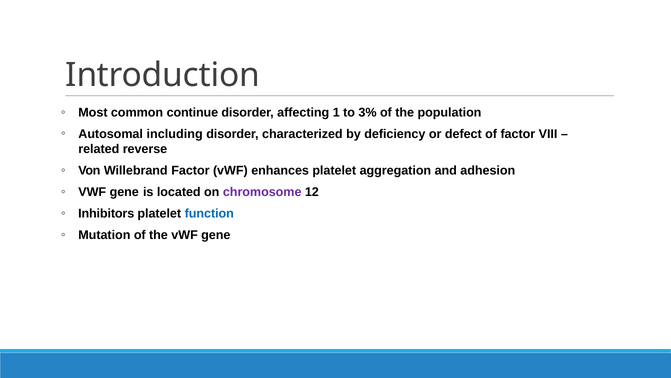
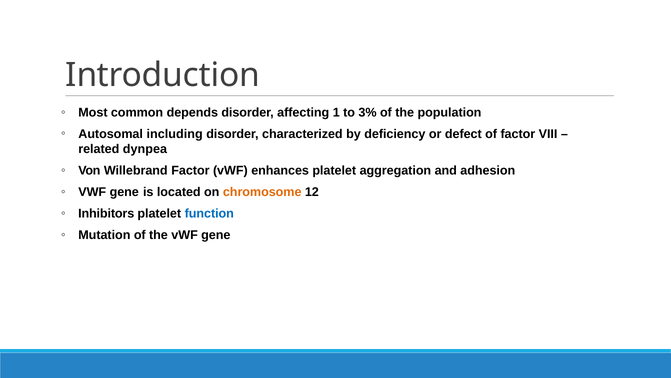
continue: continue -> depends (192, 113)
reverse: reverse -> dynpea (145, 149)
chromosome colour: purple -> orange (262, 192)
